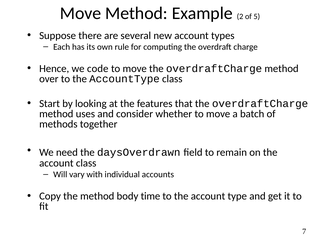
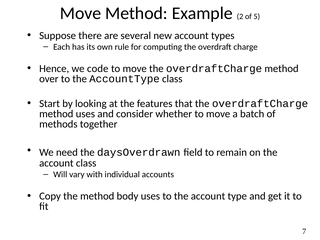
body time: time -> uses (150, 196)
